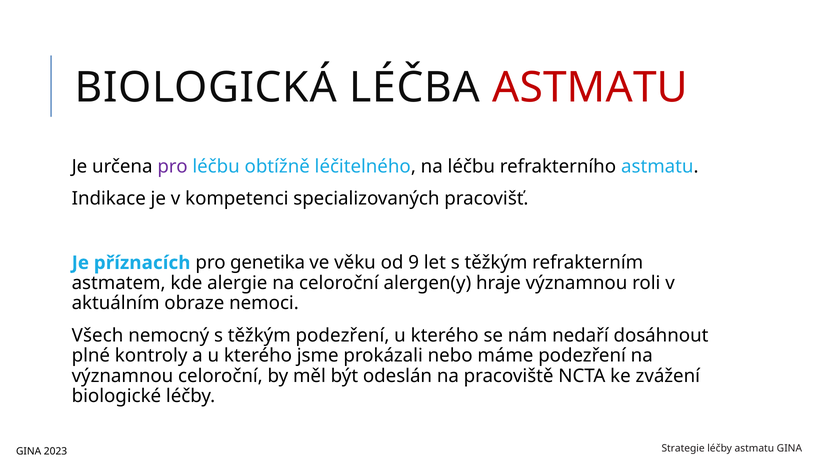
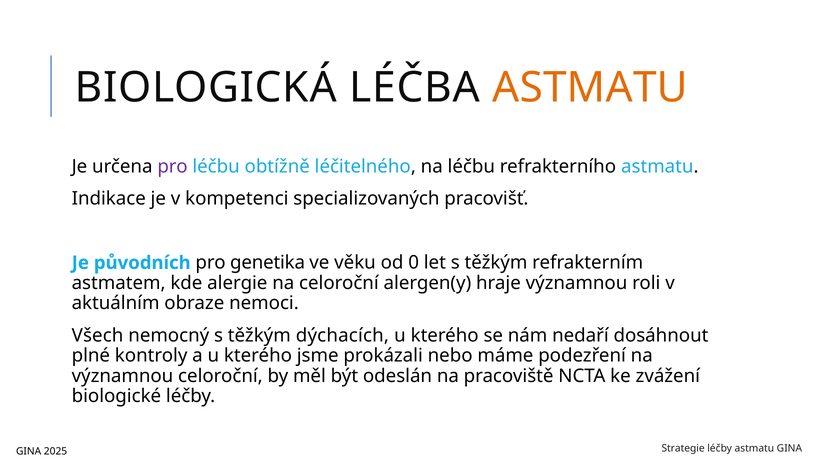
ASTMATU colour: red -> orange (590, 88)
příznacích: příznacích -> původních (142, 263)
9: 9 -> 0 (414, 263)
těžkým podezření: podezření -> dýchacích (342, 335)
2023: 2023 -> 2025 (56, 451)
